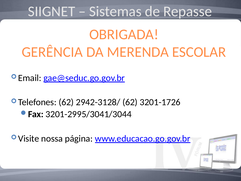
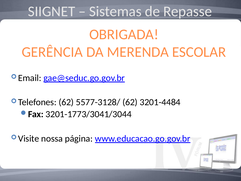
2942-3128/: 2942-3128/ -> 5577-3128/ (98, 102)
3201-1726: 3201-1726 -> 3201-4484 (160, 102)
3201-2995/3041/3044: 3201-2995/3041/3044 -> 3201-1773/3041/3044 (89, 114)
